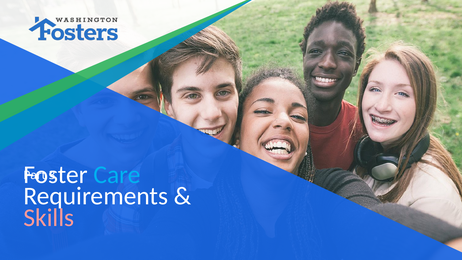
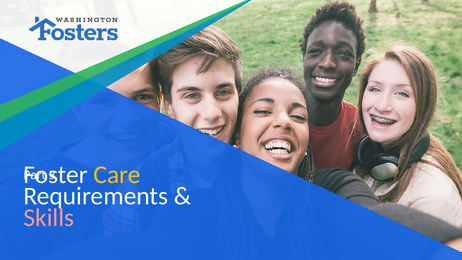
Care colour: light blue -> yellow (117, 175)
